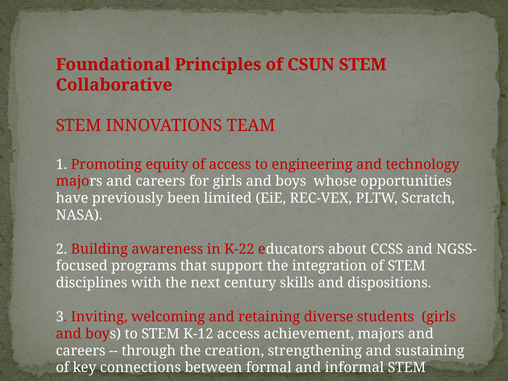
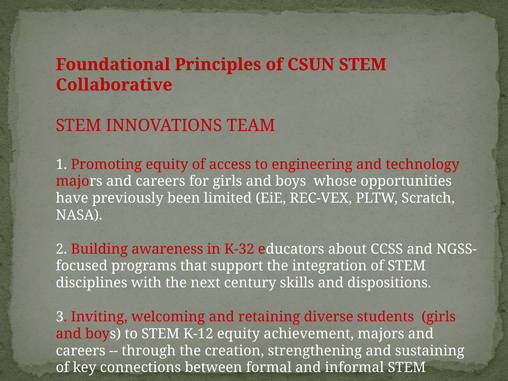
K-22: K-22 -> K-32 (239, 249)
K-12 access: access -> equity (238, 334)
